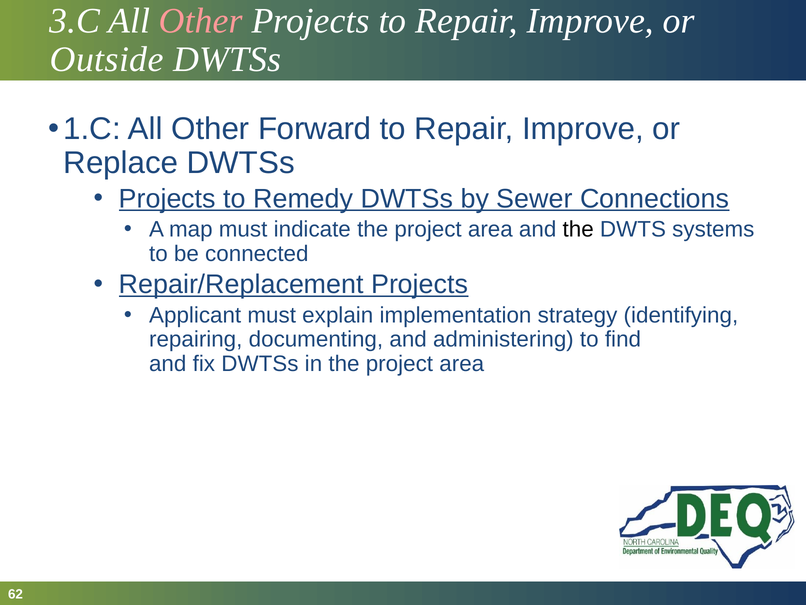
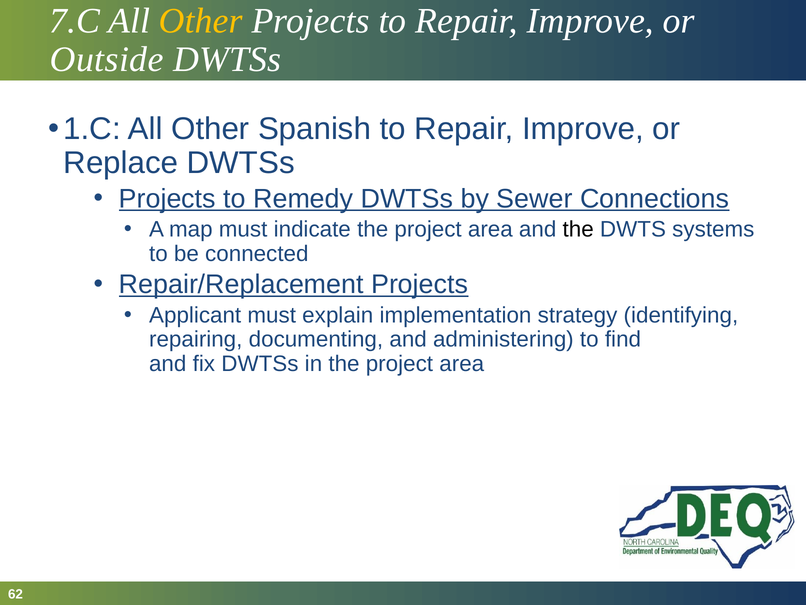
3.C: 3.C -> 7.C (75, 21)
Other colour: pink -> yellow (201, 21)
Forward: Forward -> Spanish (315, 129)
